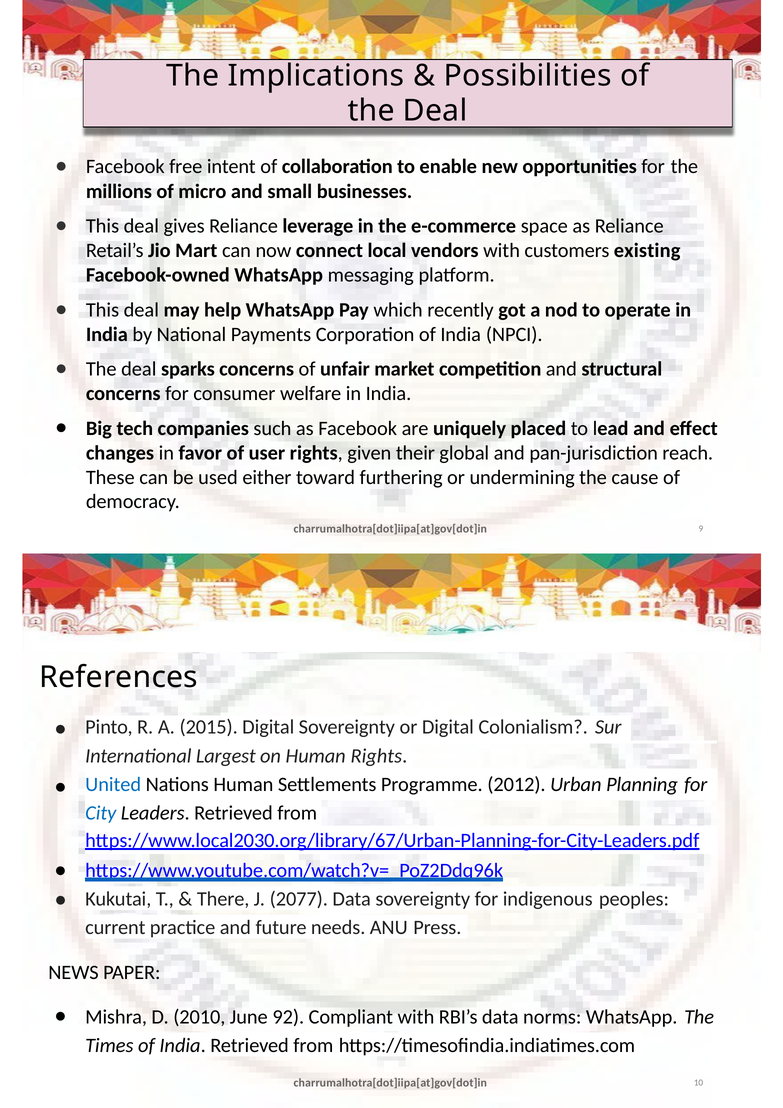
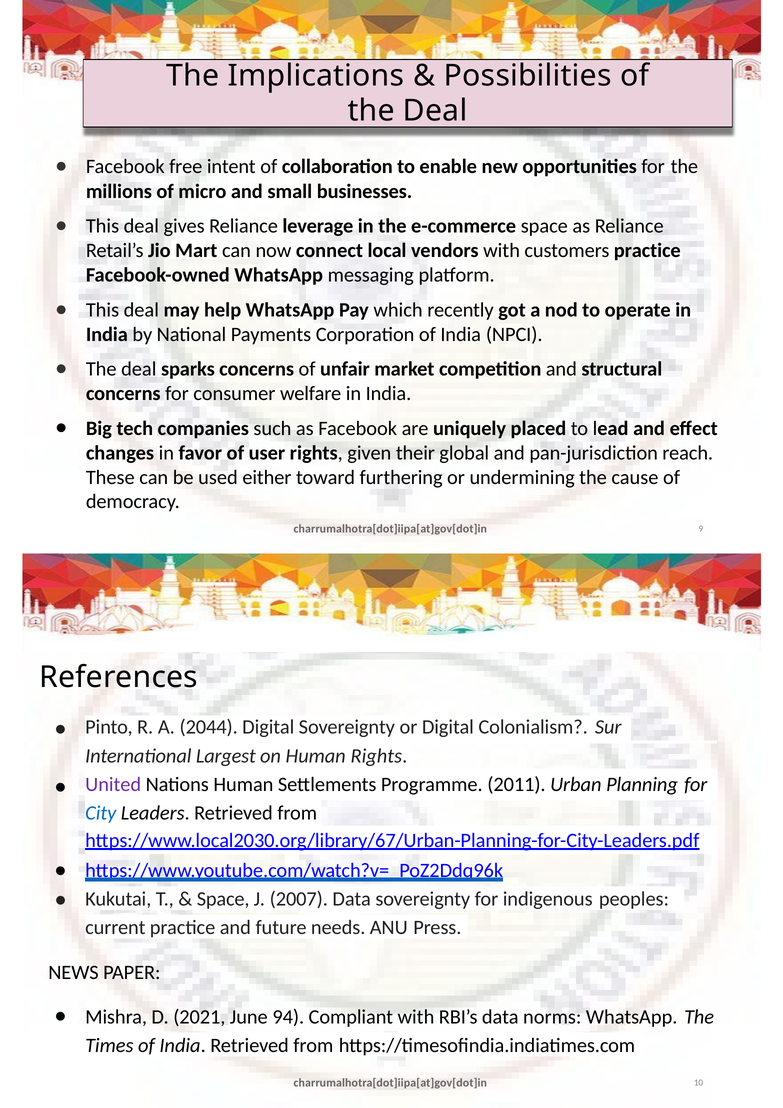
customers existing: existing -> practice (647, 251)
2015: 2015 -> 2044 (209, 727)
United colour: blue -> purple (113, 784)
2012: 2012 -> 2011 (516, 784)
There: There -> Space (223, 899)
2077: 2077 -> 2007 (299, 899)
2010: 2010 -> 2021 (199, 1017)
92: 92 -> 94 (288, 1017)
